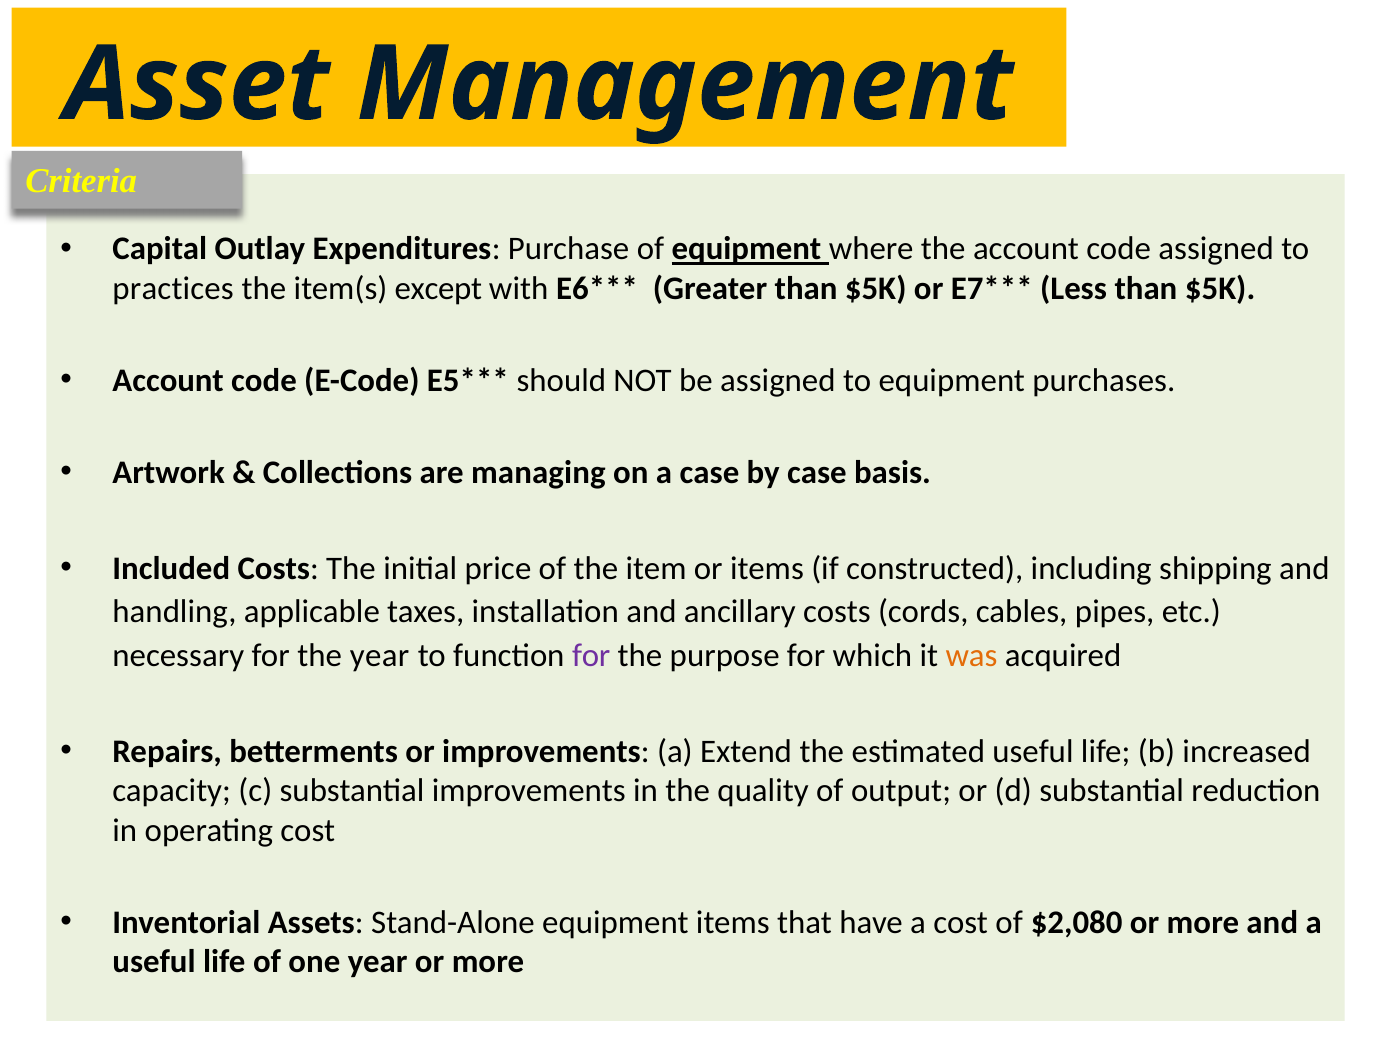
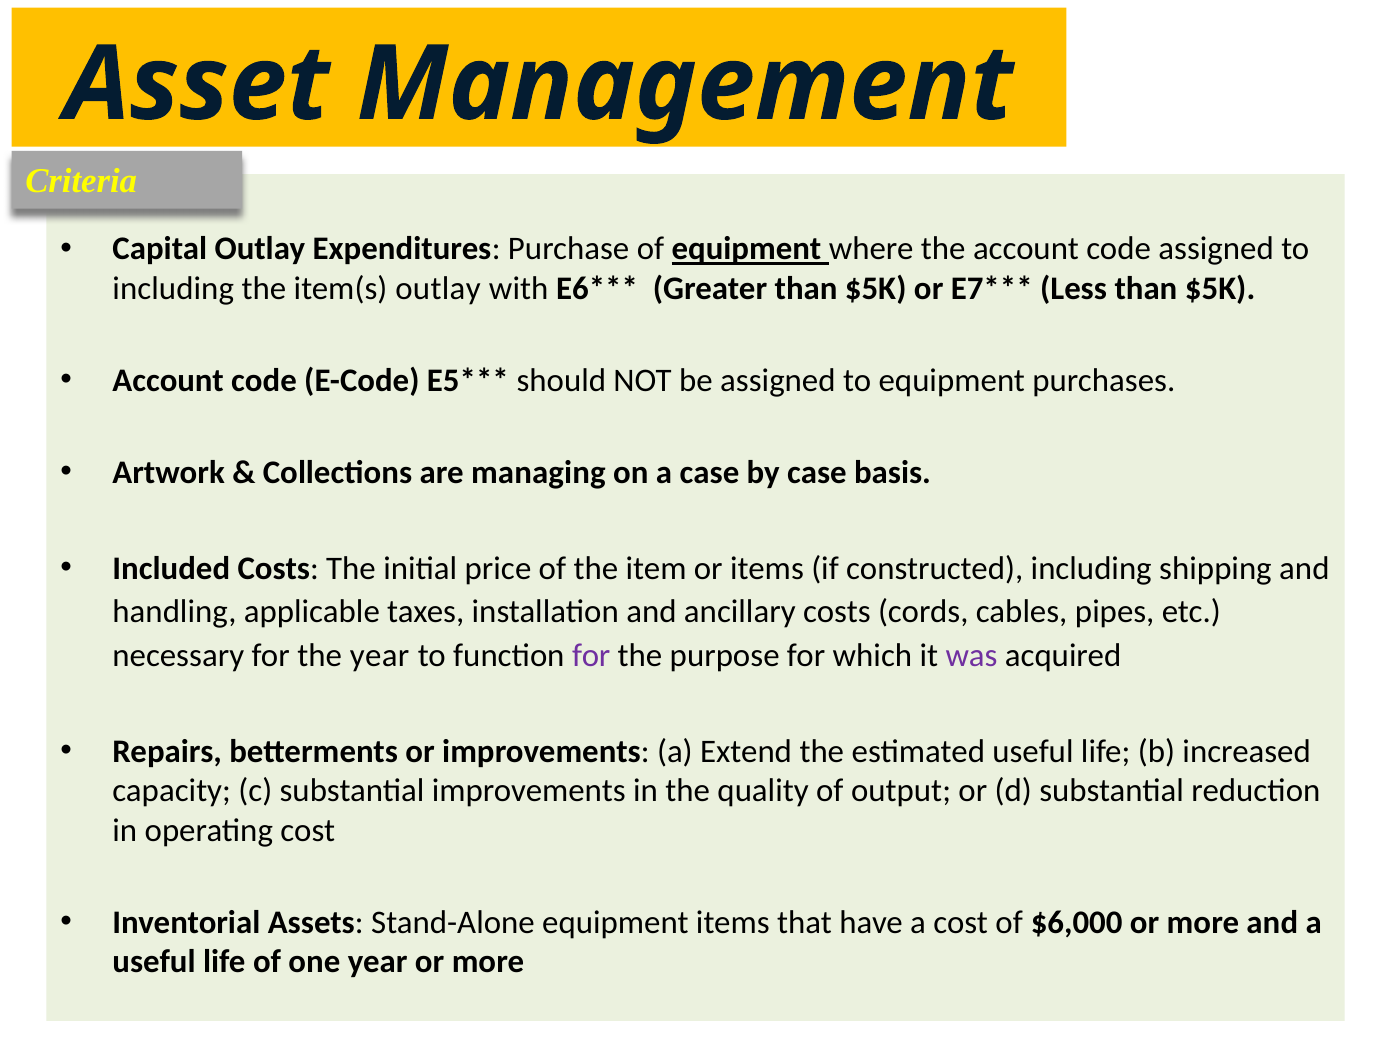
practices: practices -> including (173, 288)
item(s except: except -> outlay (438, 288)
was colour: orange -> purple (972, 655)
$2,080: $2,080 -> $6,000 (1077, 922)
